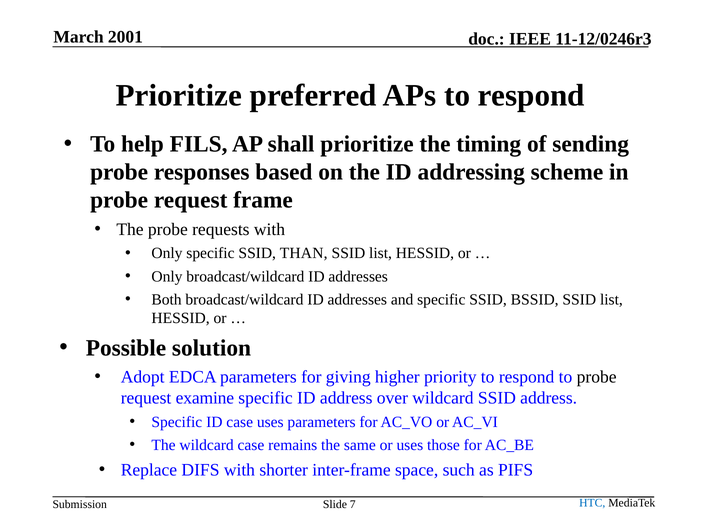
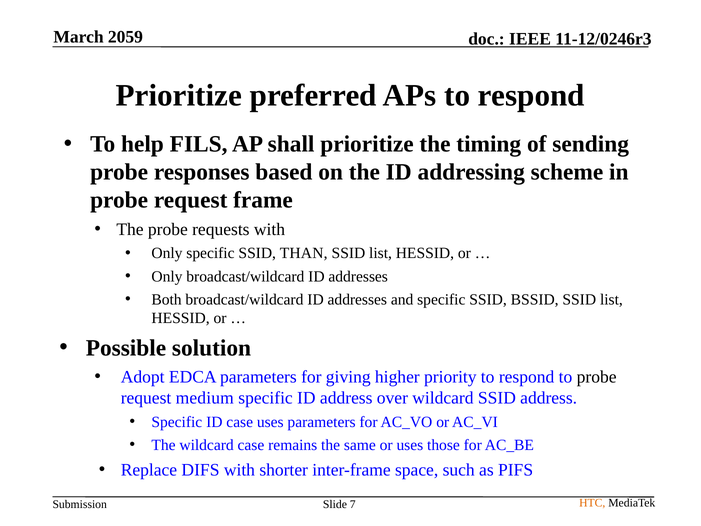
2001: 2001 -> 2059 (125, 37)
examine: examine -> medium (205, 398)
HTC colour: blue -> orange (592, 503)
